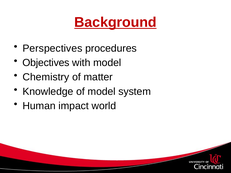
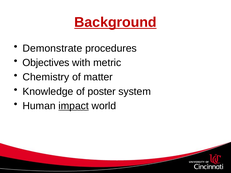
Perspectives: Perspectives -> Demonstrate (52, 48)
with model: model -> metric (107, 63)
of model: model -> poster (102, 92)
impact underline: none -> present (74, 106)
